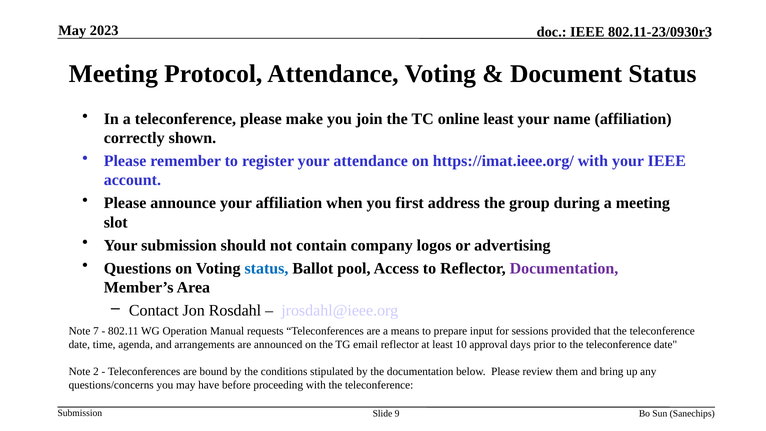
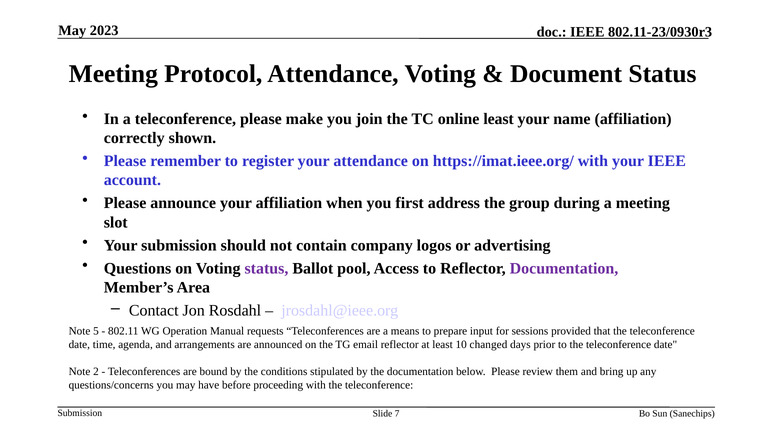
status colour: blue -> purple (266, 268)
7: 7 -> 5 (96, 331)
approval: approval -> changed (488, 345)
9: 9 -> 7 (397, 413)
